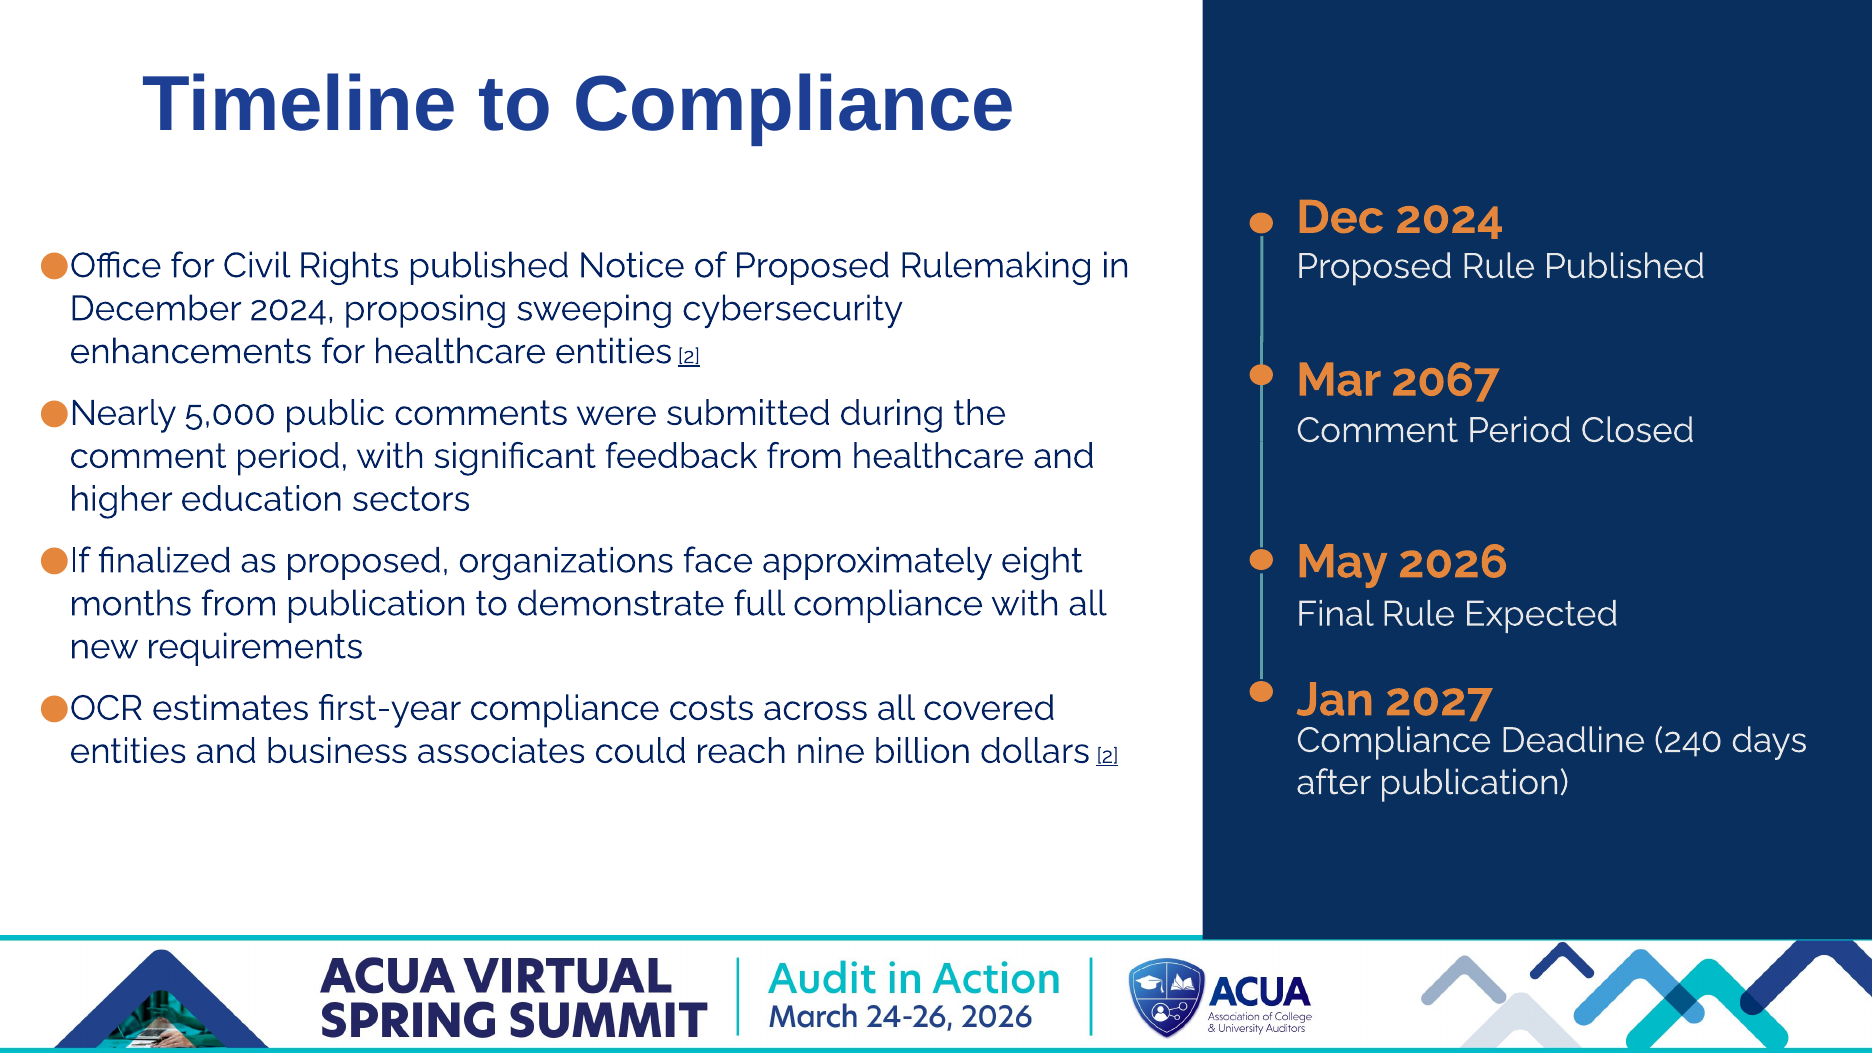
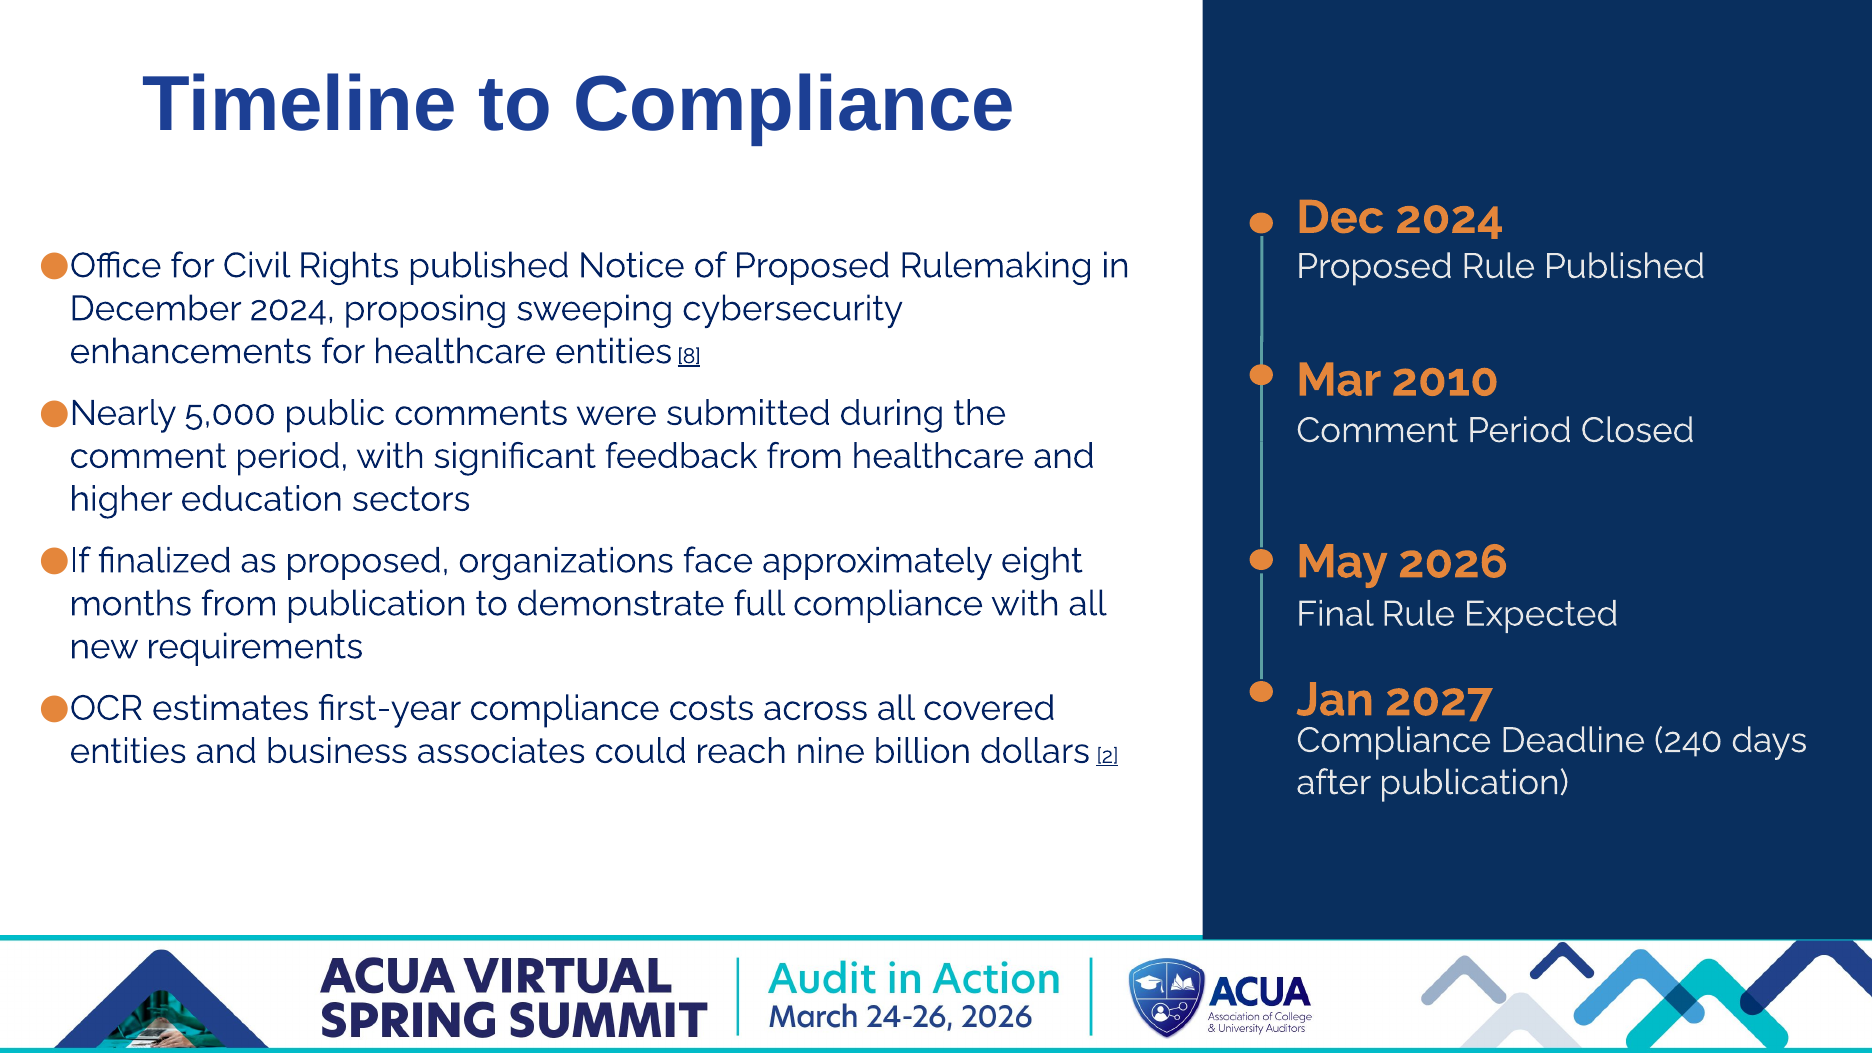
entities 2: 2 -> 8 (689, 356)
2067: 2067 -> 2010 (1445, 380)
